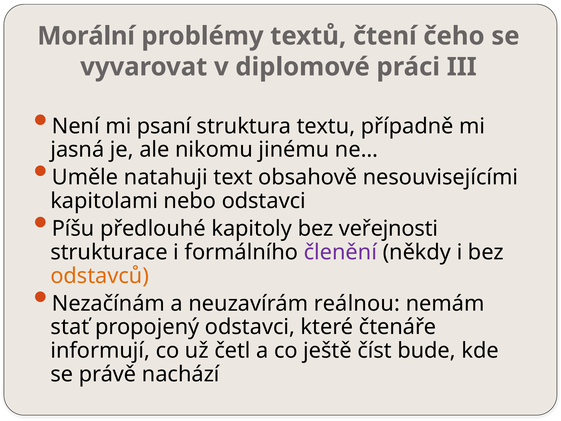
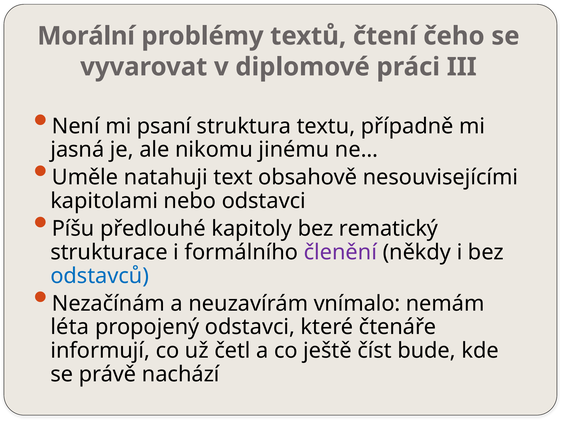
veřejnosti: veřejnosti -> rematický (388, 229)
odstavců colour: orange -> blue (100, 276)
reálnou: reálnou -> vnímalo (357, 303)
stať: stať -> léta (70, 327)
